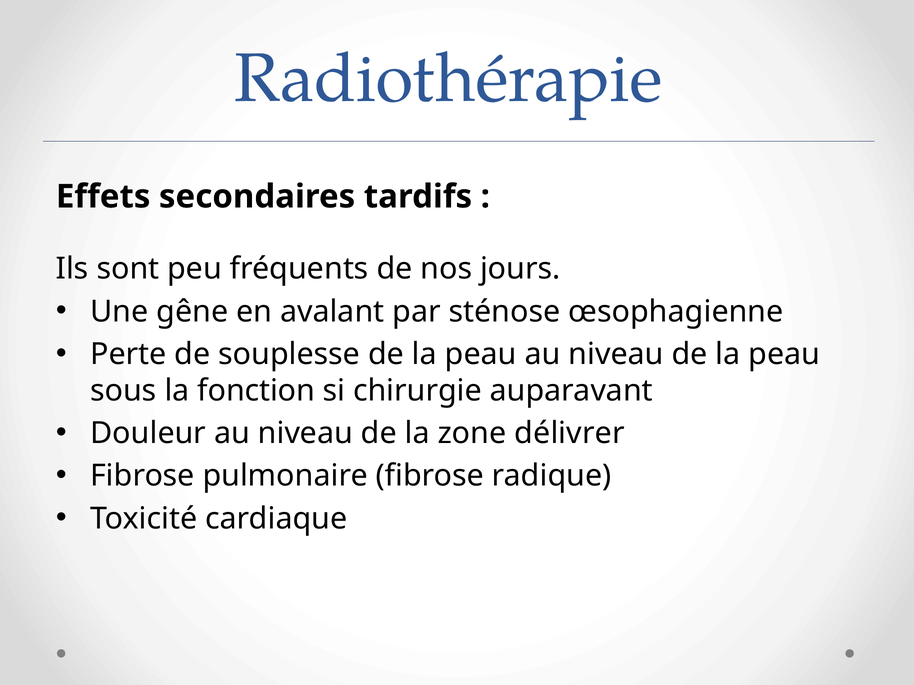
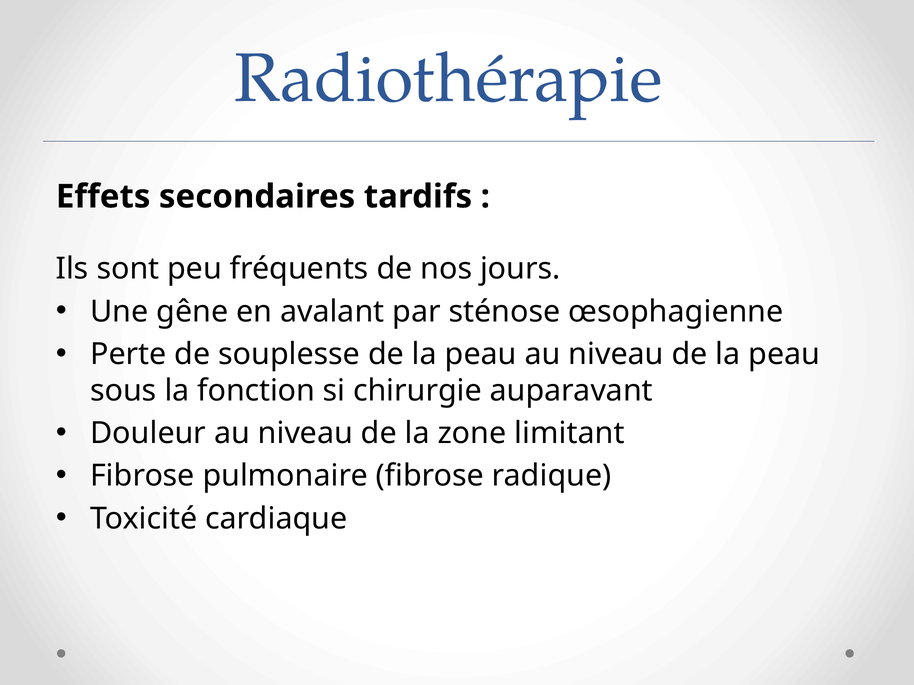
délivrer: délivrer -> limitant (570, 434)
